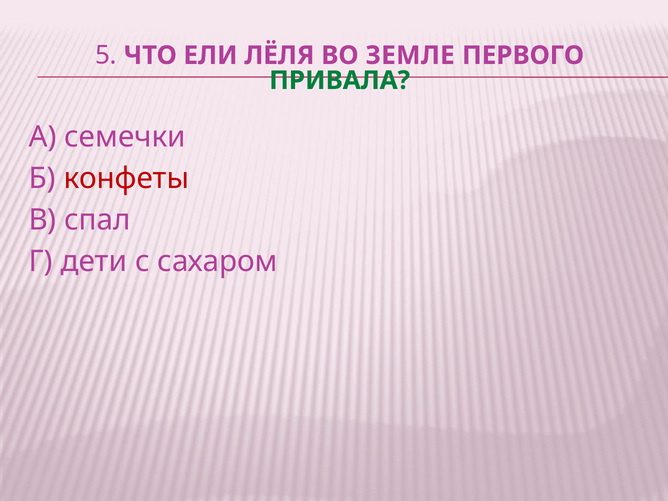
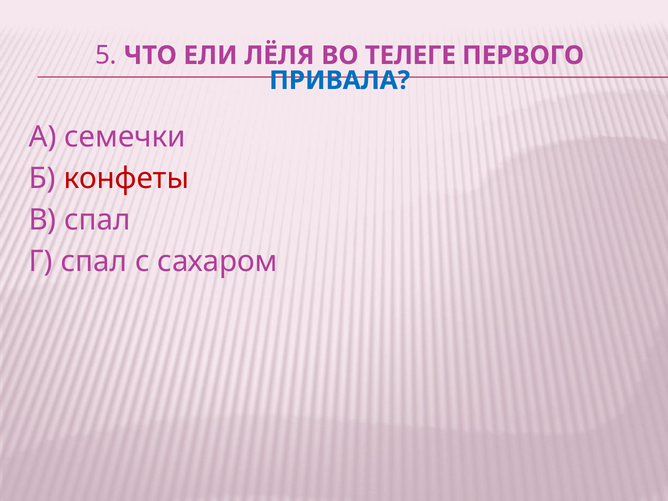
ЗЕМЛЕ: ЗЕМЛЕ -> ТЕЛЕГЕ (410, 55)
ПРИВАЛА colour: green -> blue (340, 80)
Г дети: дети -> спал (94, 261)
